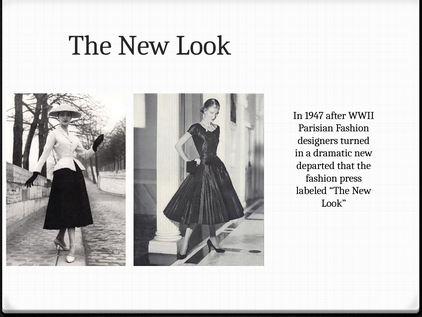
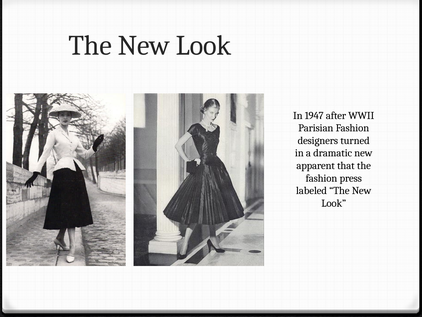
departed: departed -> apparent (316, 165)
